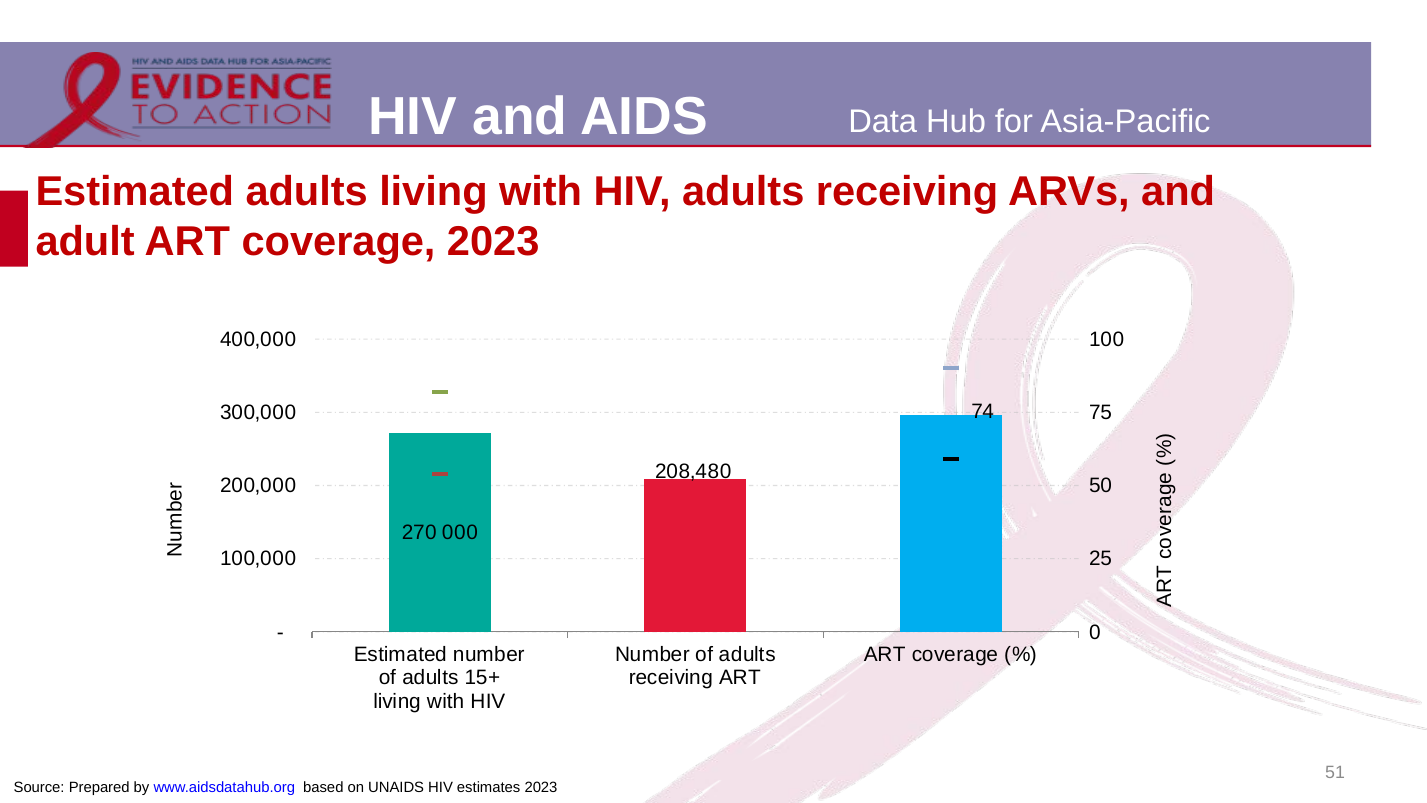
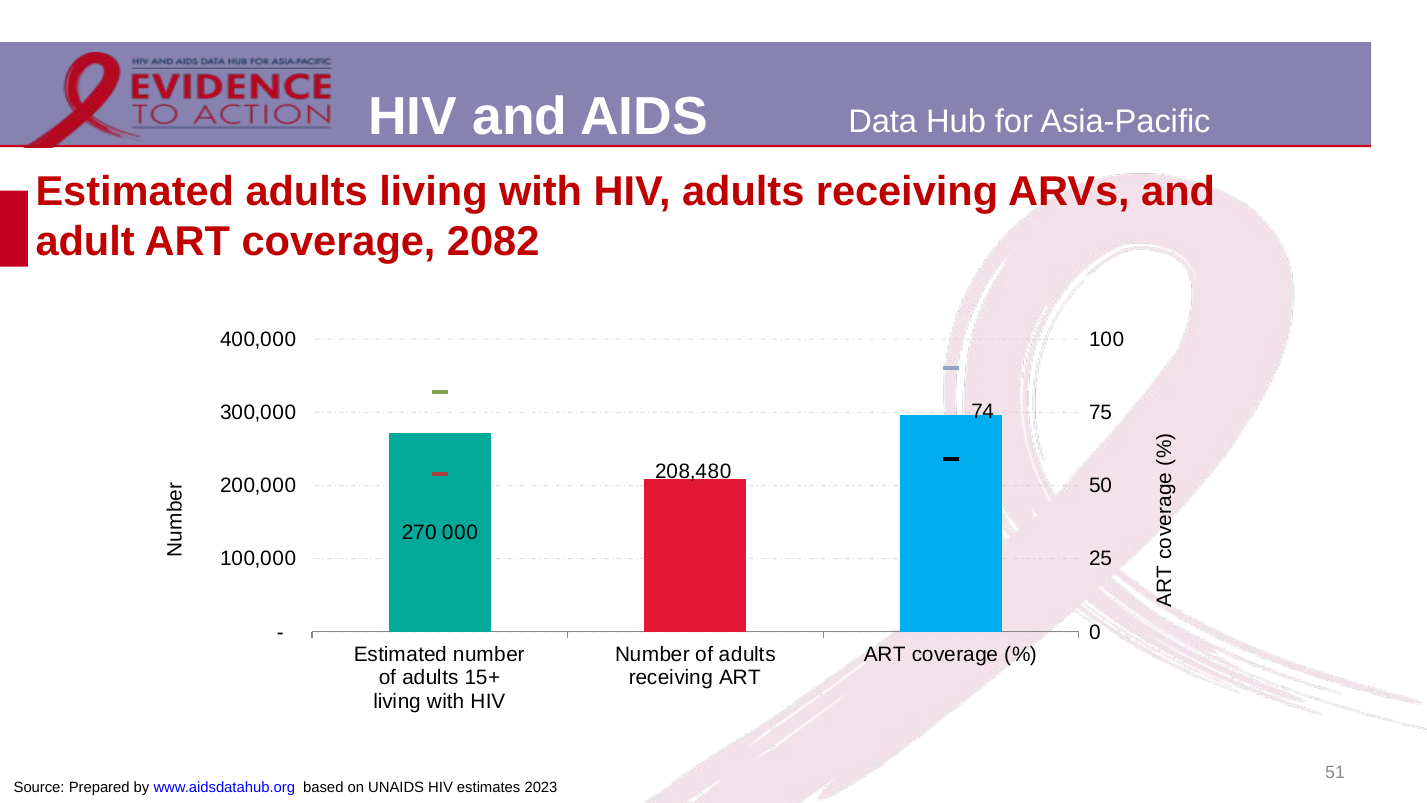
coverage 2023: 2023 -> 2082 (493, 242)
